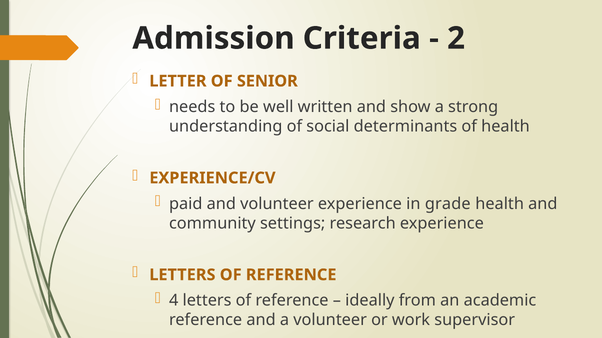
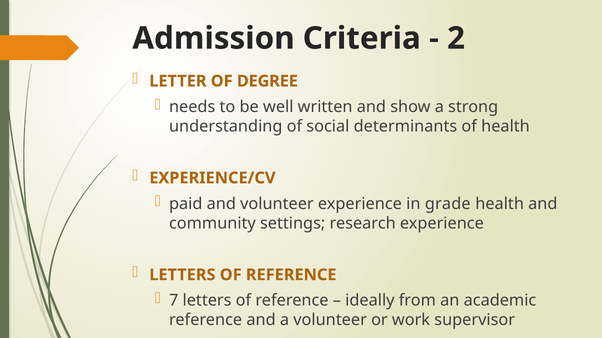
SENIOR: SENIOR -> DEGREE (267, 81)
4: 4 -> 7 (174, 301)
